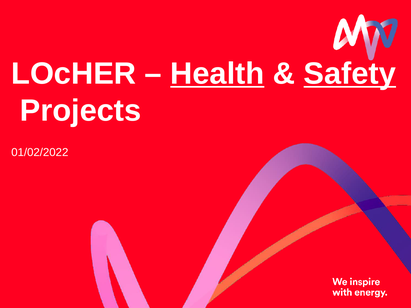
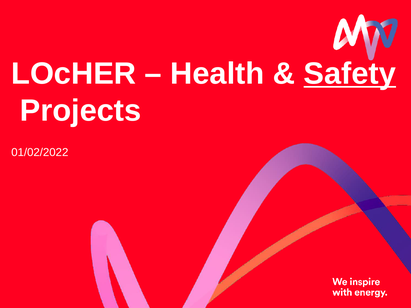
Health underline: present -> none (217, 74)
